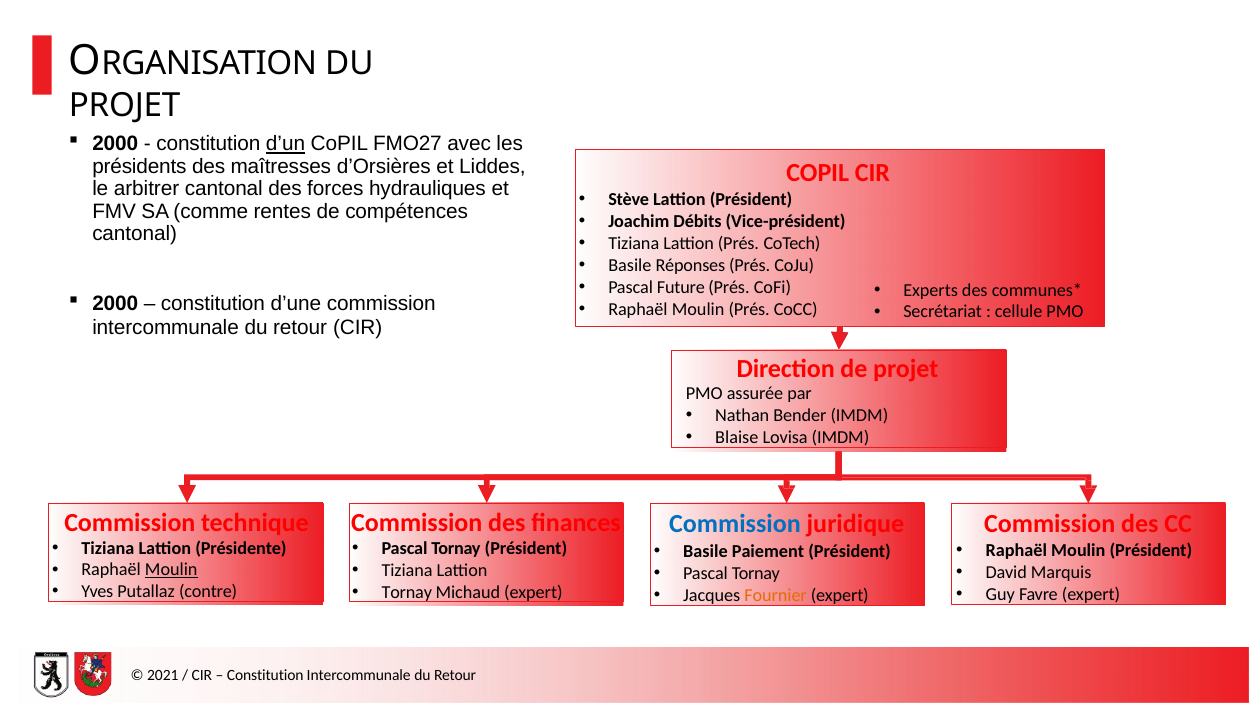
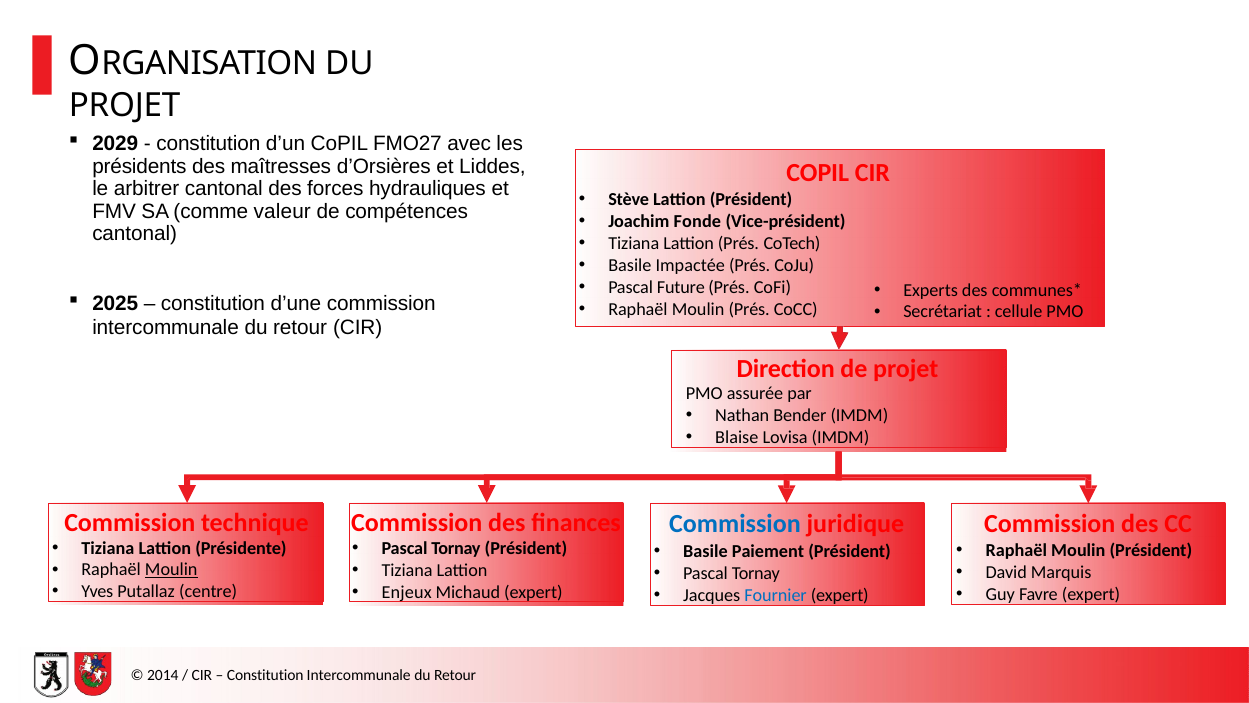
2000: 2000 -> 2029 (115, 144)
d’un underline: present -> none (286, 144)
rentes: rentes -> valeur (282, 211)
Débits: Débits -> Fonde (697, 222)
Réponses: Réponses -> Impactée (690, 265)
2000: 2000 -> 2025 (115, 304)
contre: contre -> centre (208, 591)
Tornay: Tornay -> Enjeux (407, 592)
Fournier colour: orange -> blue (776, 595)
2021: 2021 -> 2014 (163, 675)
